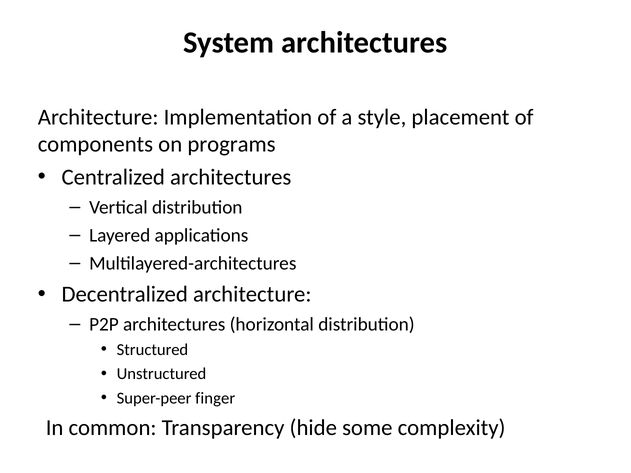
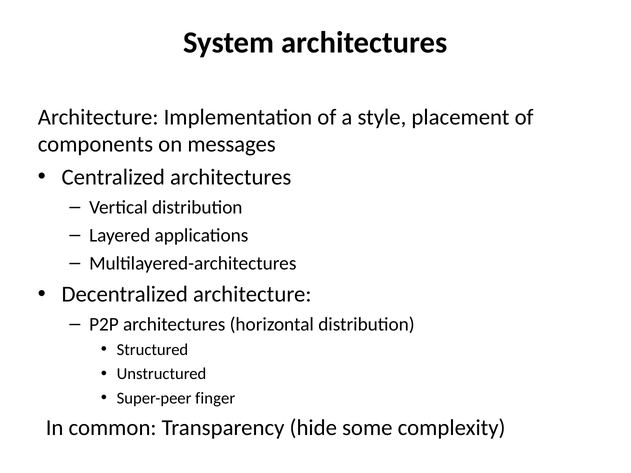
programs: programs -> messages (232, 144)
